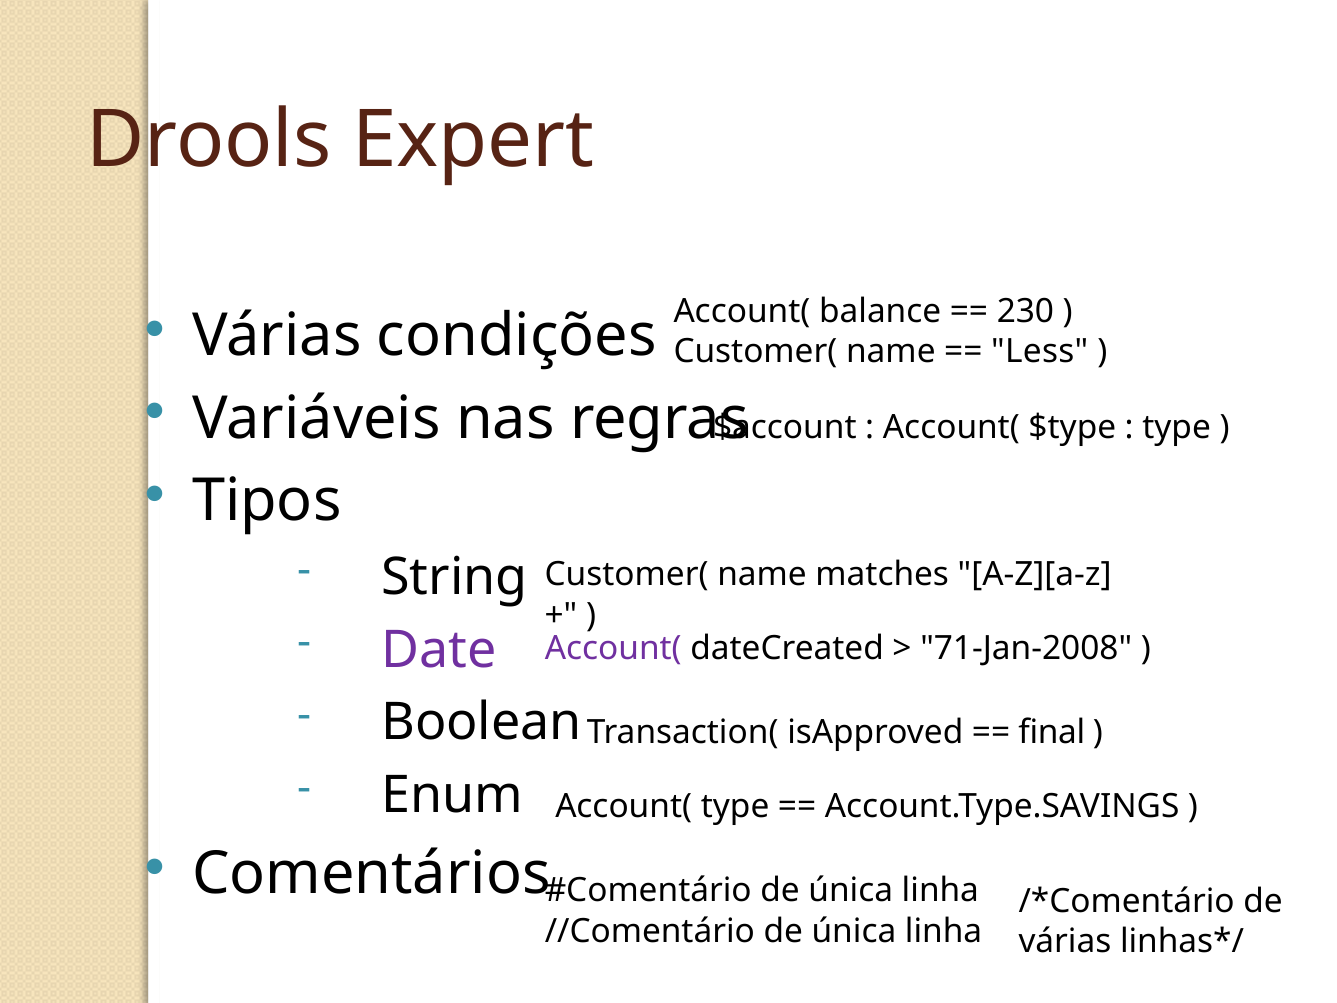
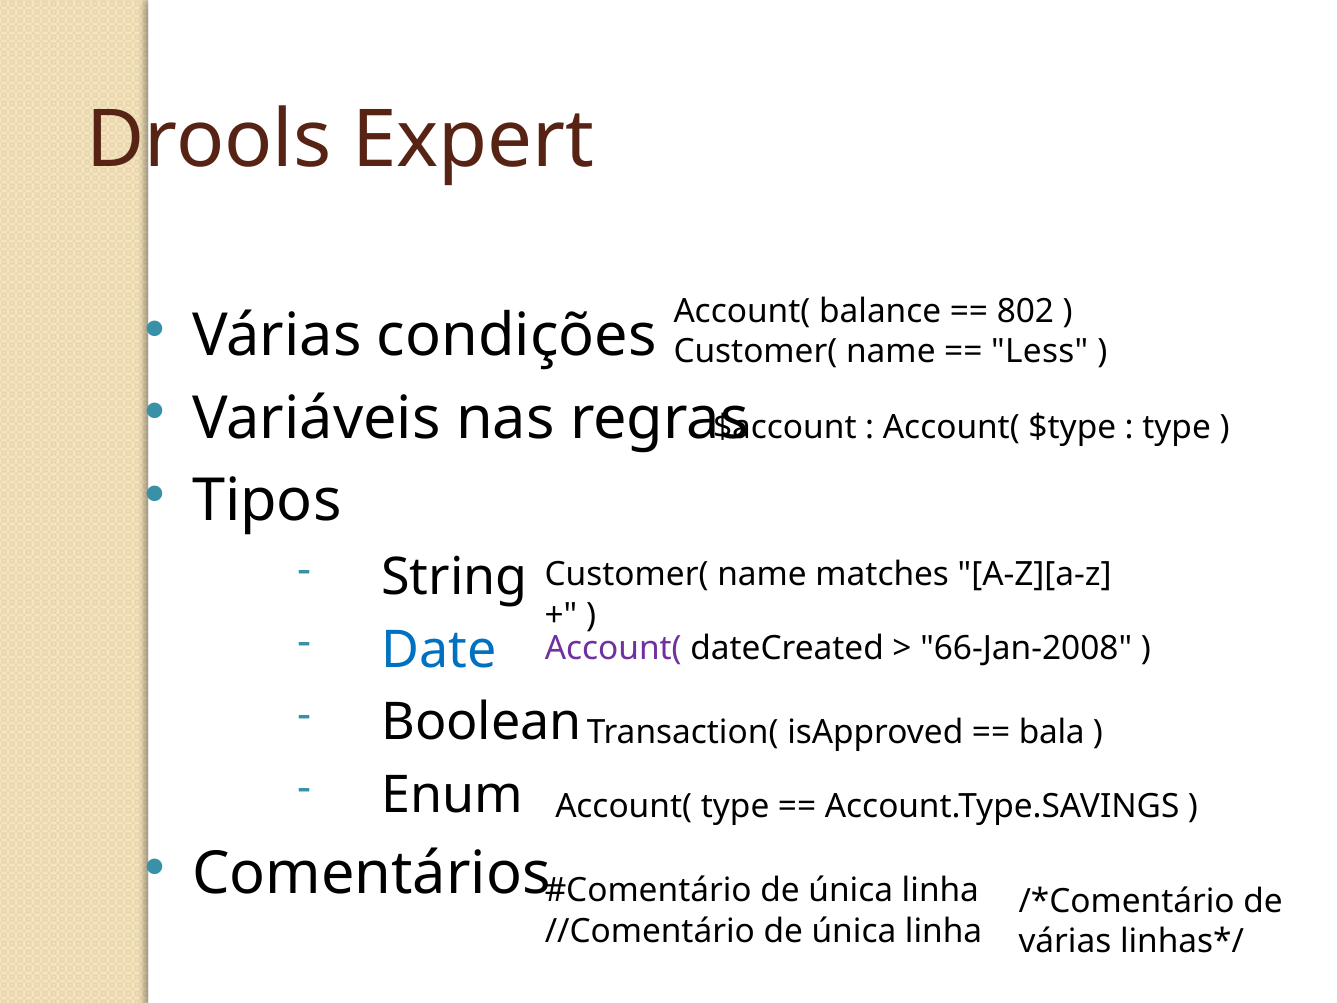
230: 230 -> 802 (1025, 311)
Date colour: purple -> blue (439, 650)
71-Jan-2008: 71-Jan-2008 -> 66-Jan-2008 (1026, 648)
final: final -> bala (1052, 733)
